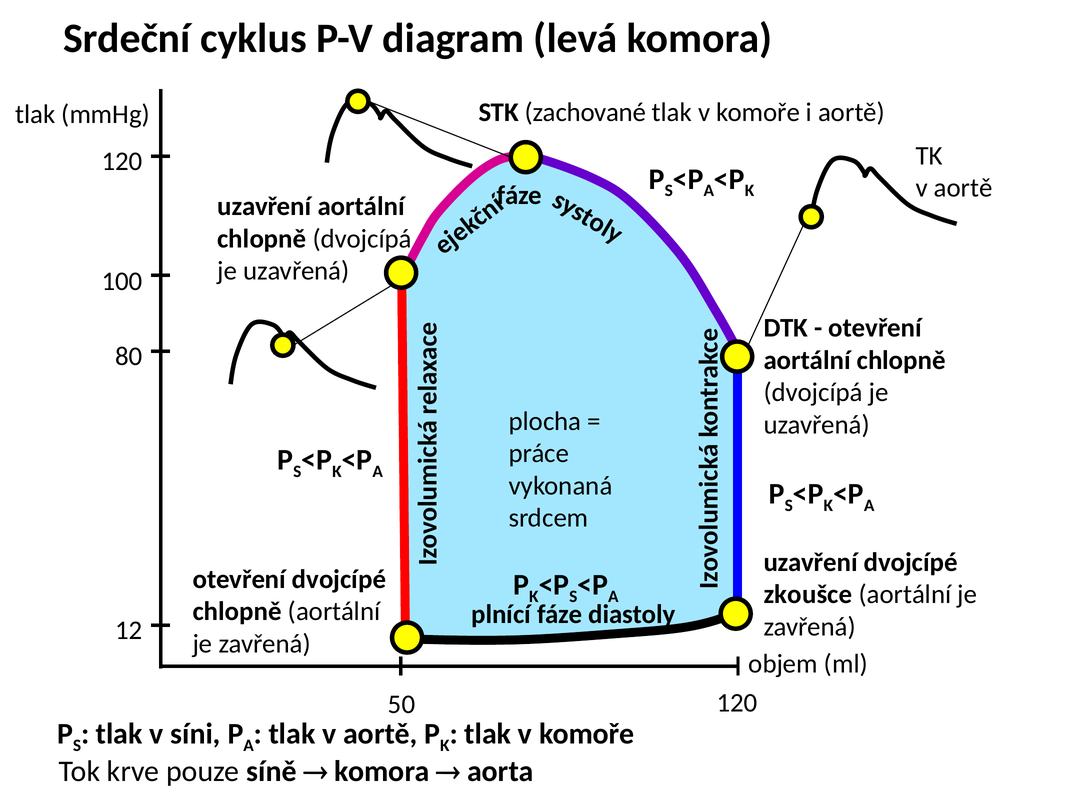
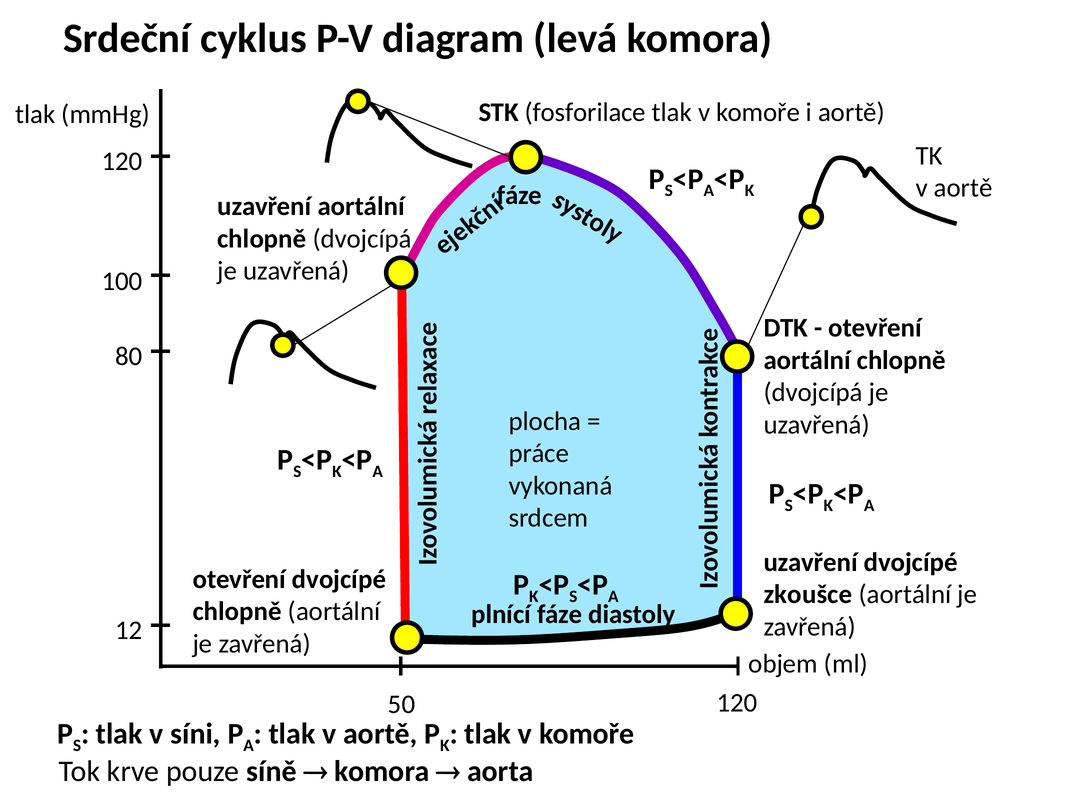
zachované: zachované -> fosforilace (585, 112)
